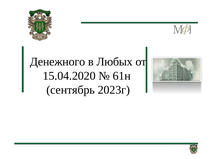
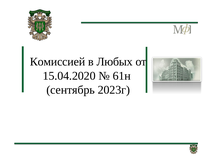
Денежного: Денежного -> Комиссией (58, 62)
